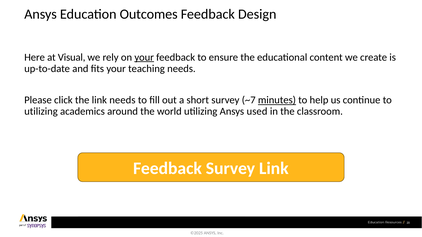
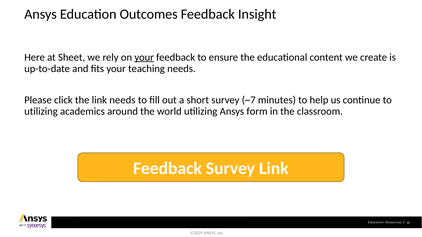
Design: Design -> Insight (257, 14)
Visual: Visual -> Sheet (72, 57)
minutes underline: present -> none (277, 100)
used: used -> form (257, 112)
